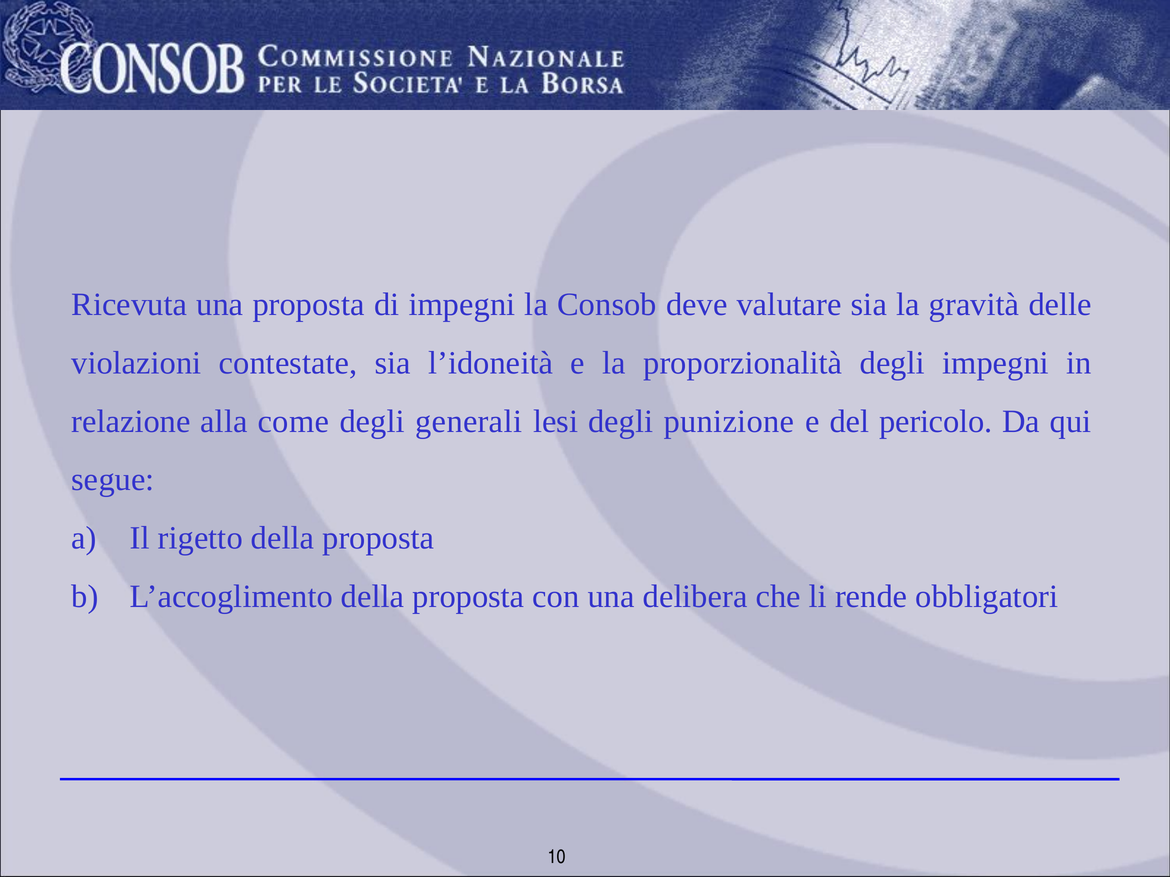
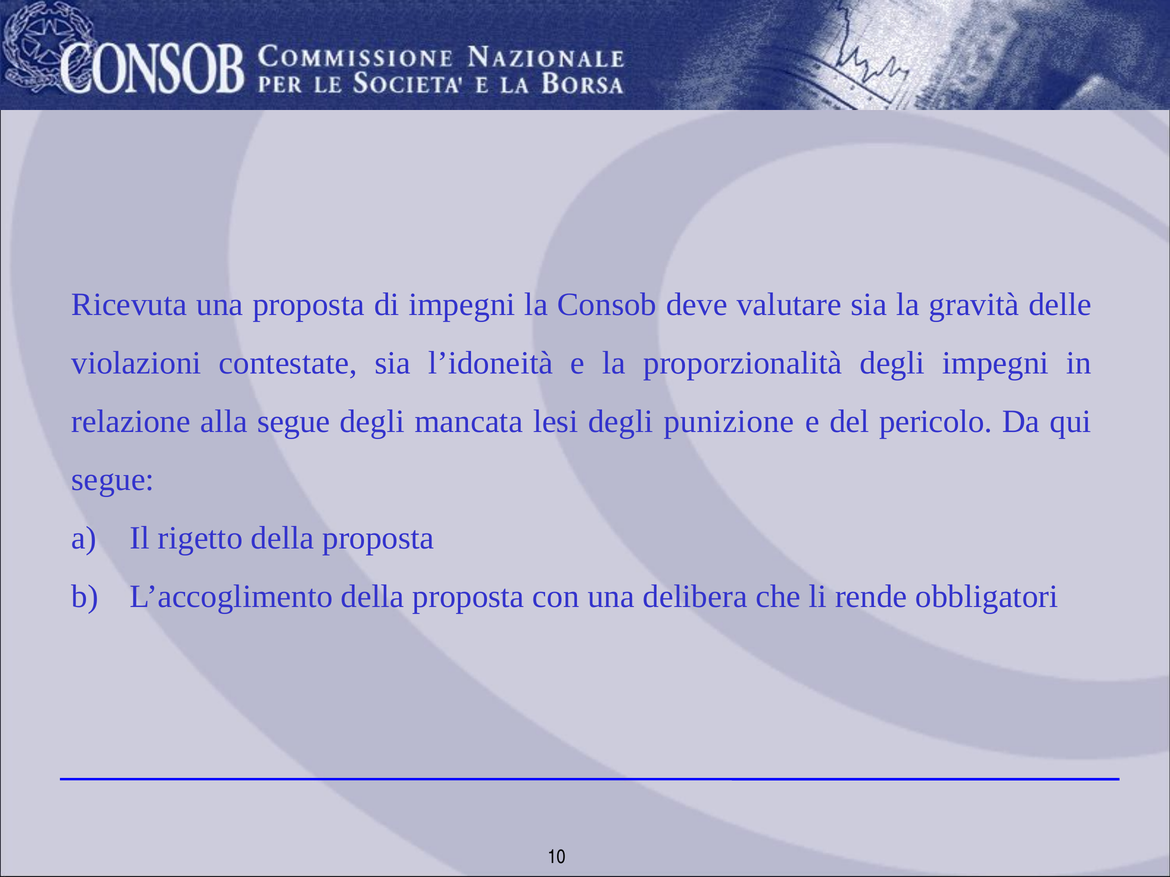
alla come: come -> segue (294, 422)
generali: generali -> mancata (469, 422)
